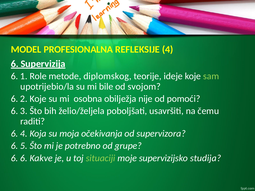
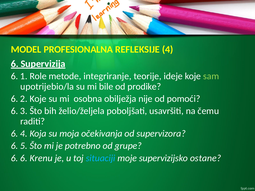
diplomskog: diplomskog -> integriranje (107, 76)
svojom: svojom -> prodike (144, 87)
Kakve: Kakve -> Krenu (41, 158)
situaciji colour: light green -> light blue (101, 158)
studija: studija -> ostane (206, 158)
